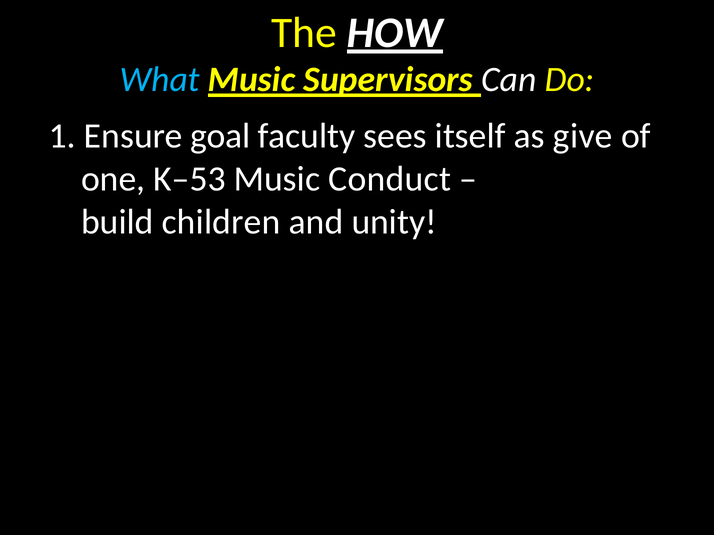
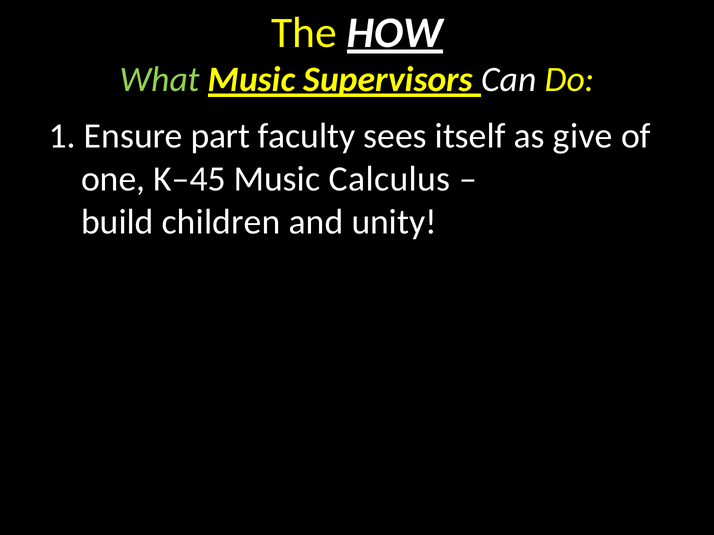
What colour: light blue -> light green (160, 80)
goal: goal -> part (220, 136)
K–53: K–53 -> K–45 (189, 179)
Conduct: Conduct -> Calculus (390, 179)
